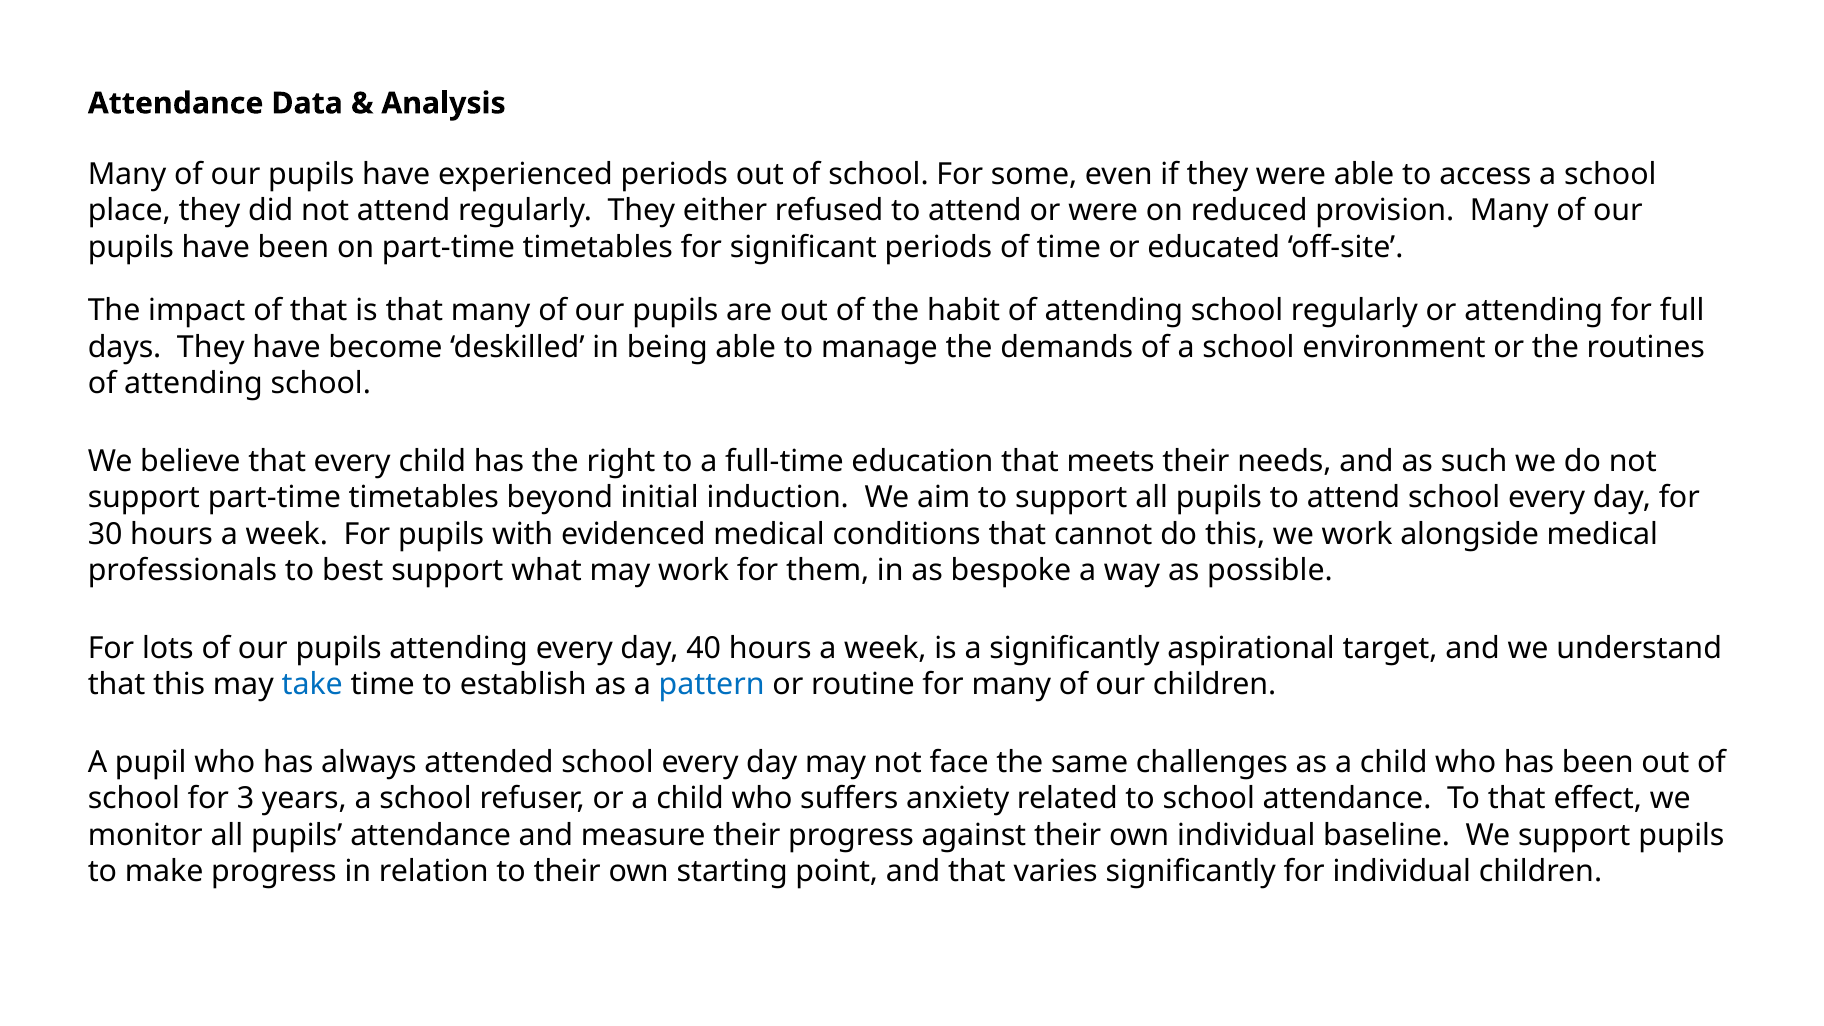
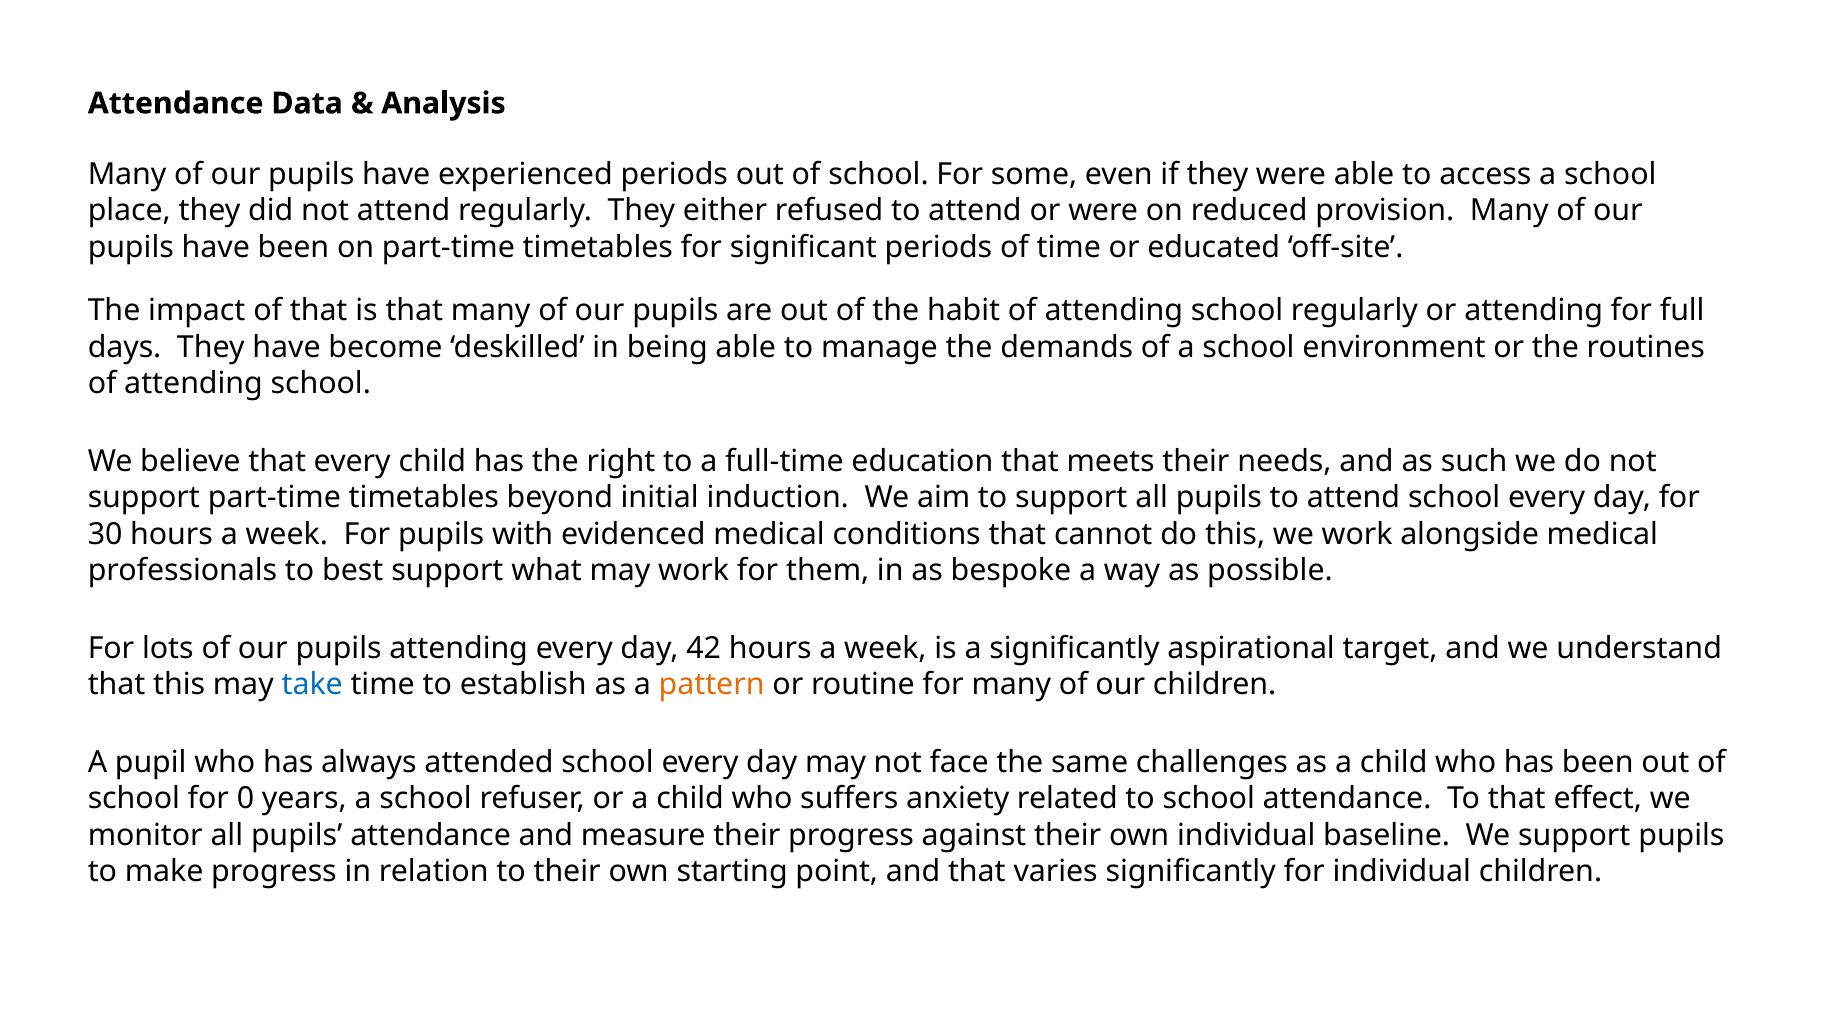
40: 40 -> 42 (704, 648)
pattern colour: blue -> orange (712, 685)
3: 3 -> 0 (246, 799)
